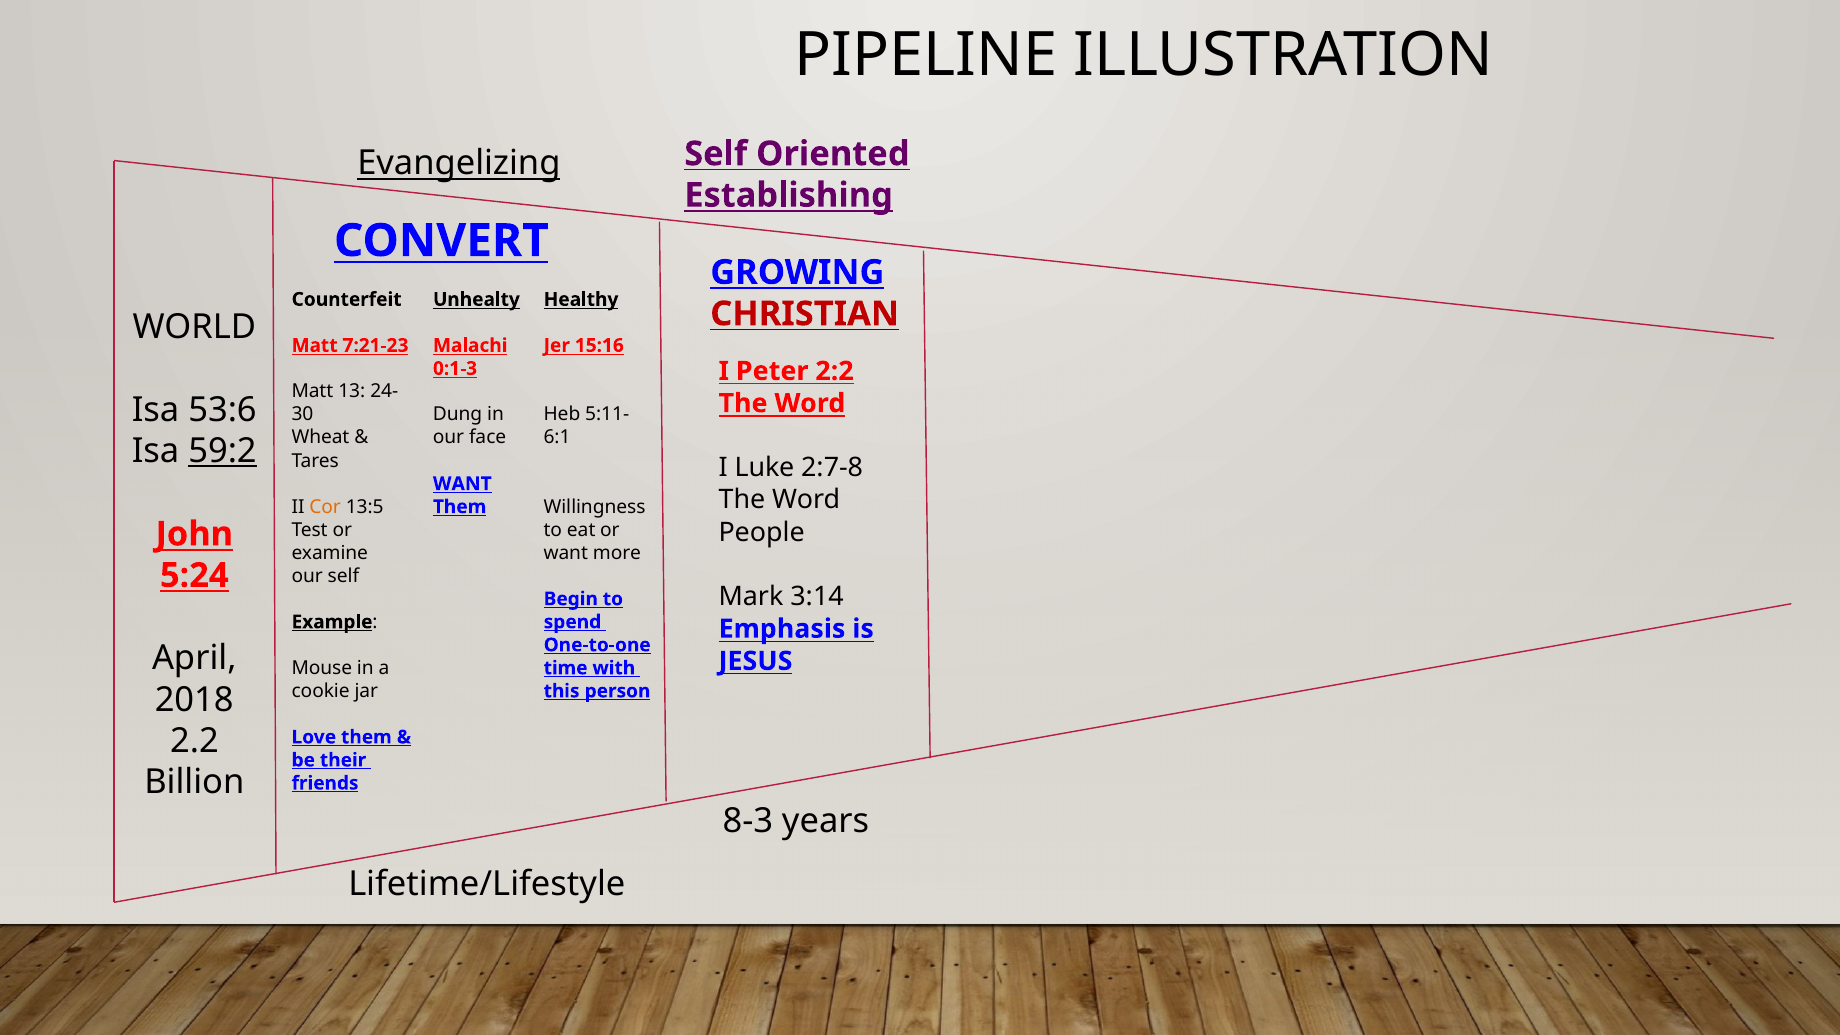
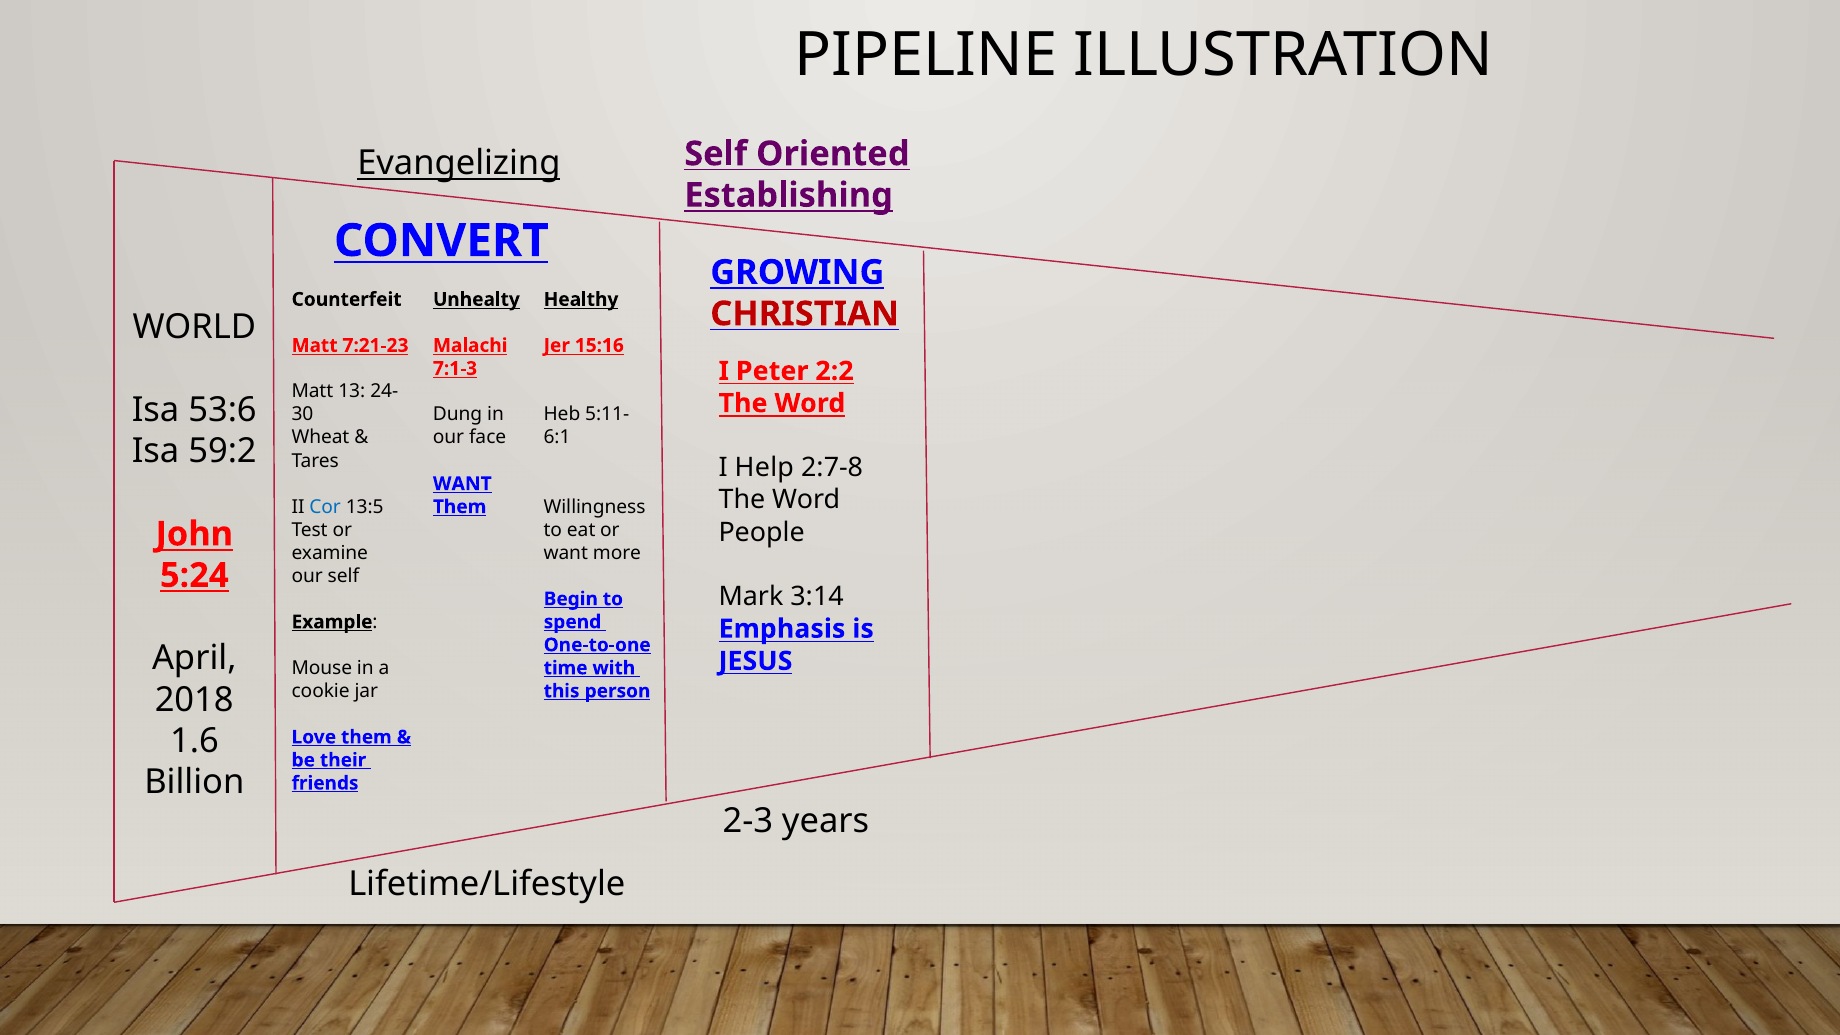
0:1-3: 0:1-3 -> 7:1-3 (455, 369)
59:2 underline: present -> none (223, 451)
Luke: Luke -> Help (764, 468)
Cor colour: orange -> blue (325, 507)
2.2: 2.2 -> 1.6 (194, 741)
8-3: 8-3 -> 2-3 (748, 821)
